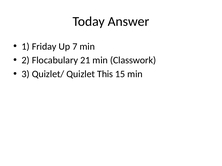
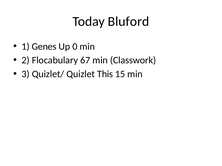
Answer: Answer -> Bluford (128, 21)
Friday: Friday -> Genes (44, 47)
7: 7 -> 0 (75, 47)
21: 21 -> 67 (85, 60)
